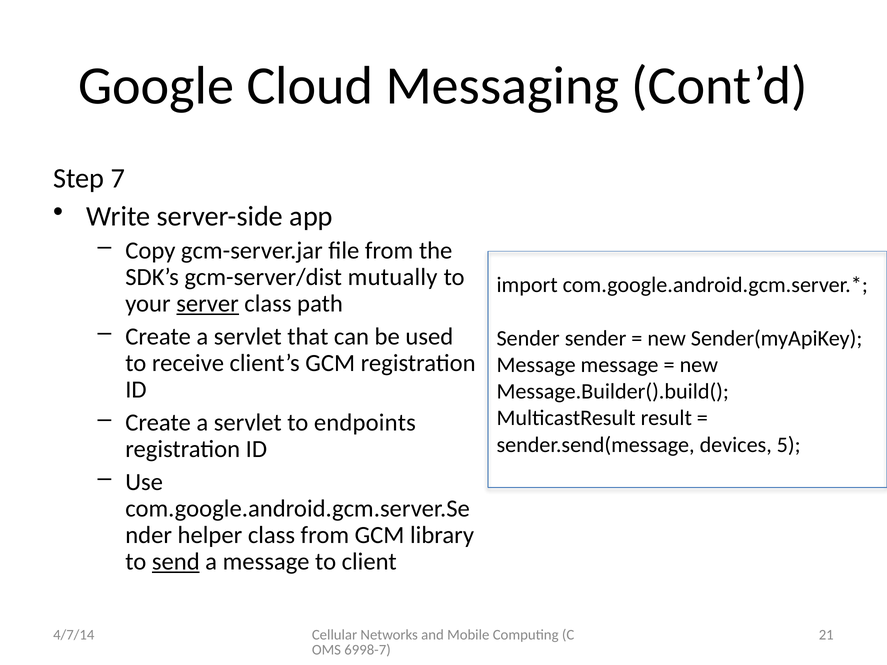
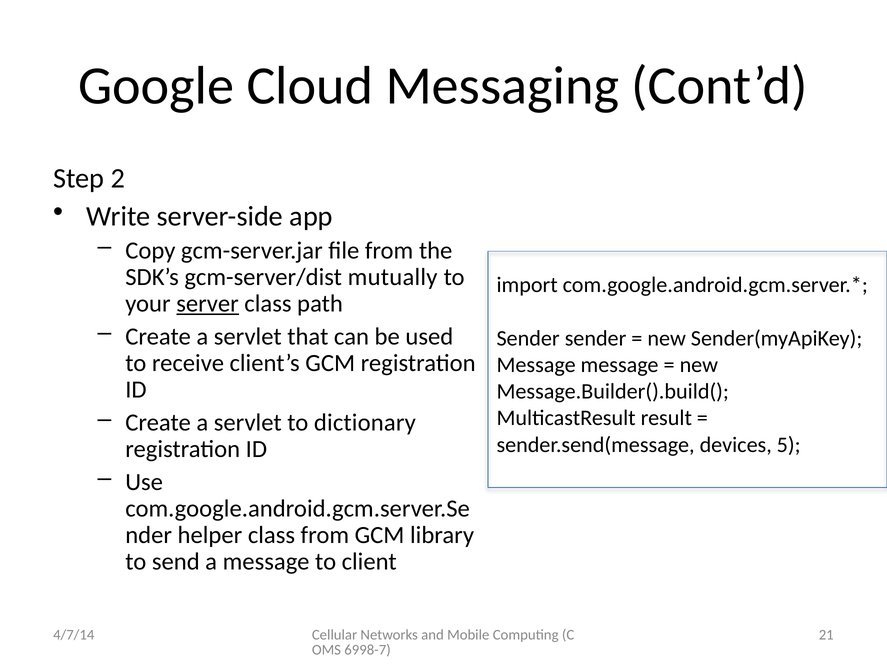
7: 7 -> 2 (118, 179)
endpoints: endpoints -> dictionary (365, 423)
send underline: present -> none (176, 562)
